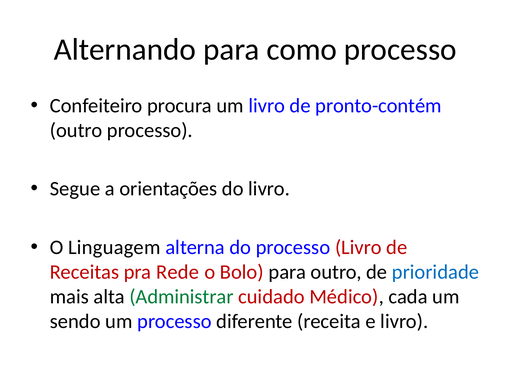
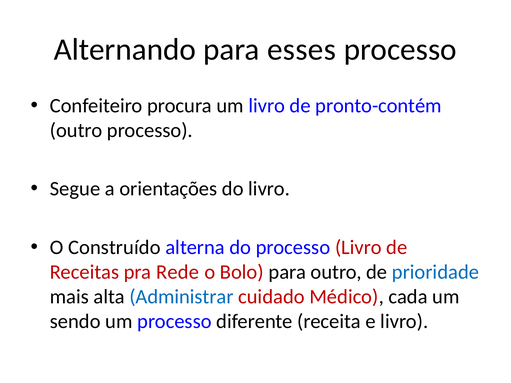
como: como -> esses (302, 49)
Linguagem: Linguagem -> Construído (114, 247)
Administrar colour: green -> blue (181, 297)
